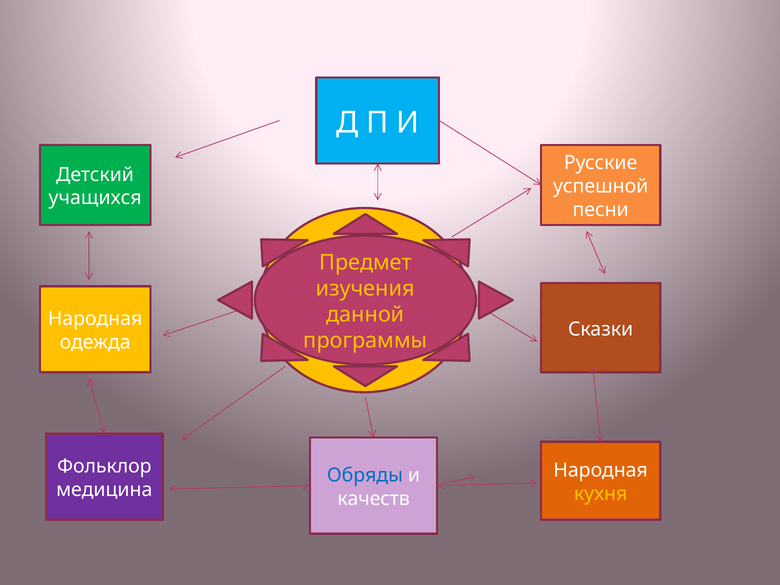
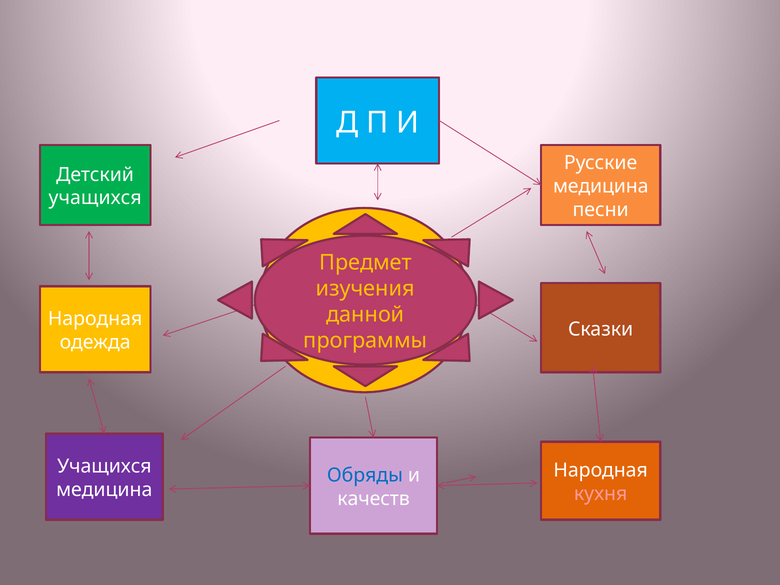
успешной: успешной -> медицина (601, 186)
Фольклор: Фольклор -> Учащихся (104, 466)
кухня colour: yellow -> pink (601, 494)
